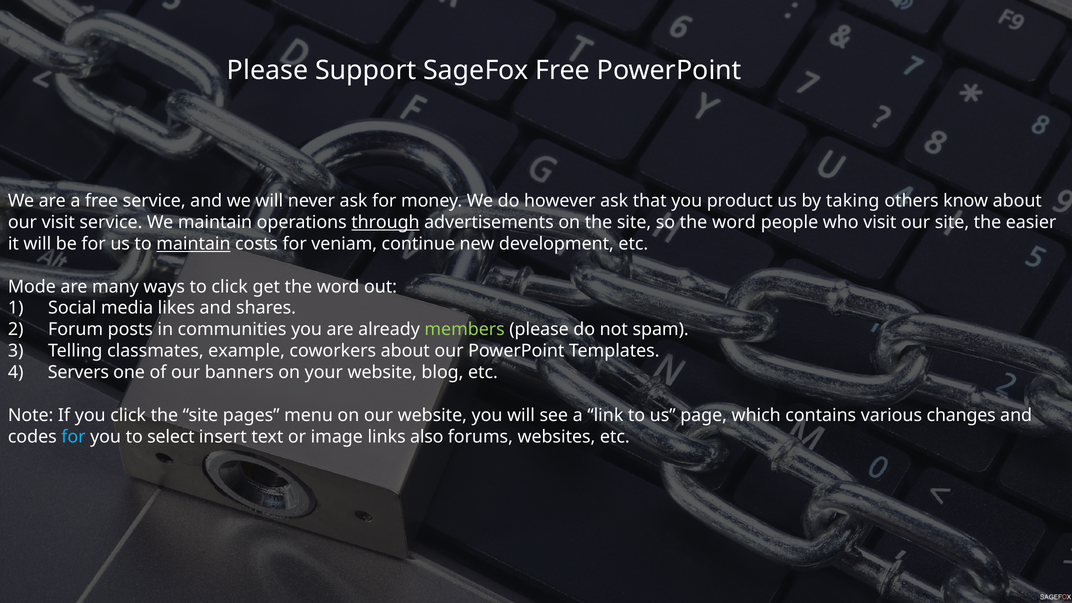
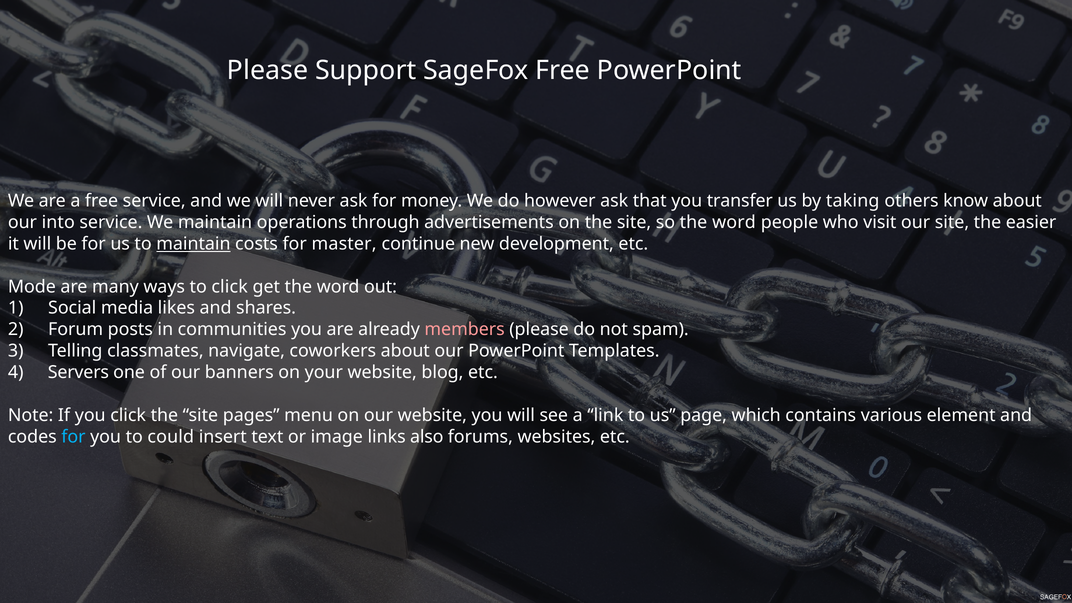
product: product -> transfer (740, 201)
our visit: visit -> into (58, 222)
through underline: present -> none (385, 222)
veniam: veniam -> master (344, 244)
members colour: light green -> pink (465, 330)
example: example -> navigate (247, 351)
changes: changes -> element (961, 415)
select: select -> could (171, 437)
